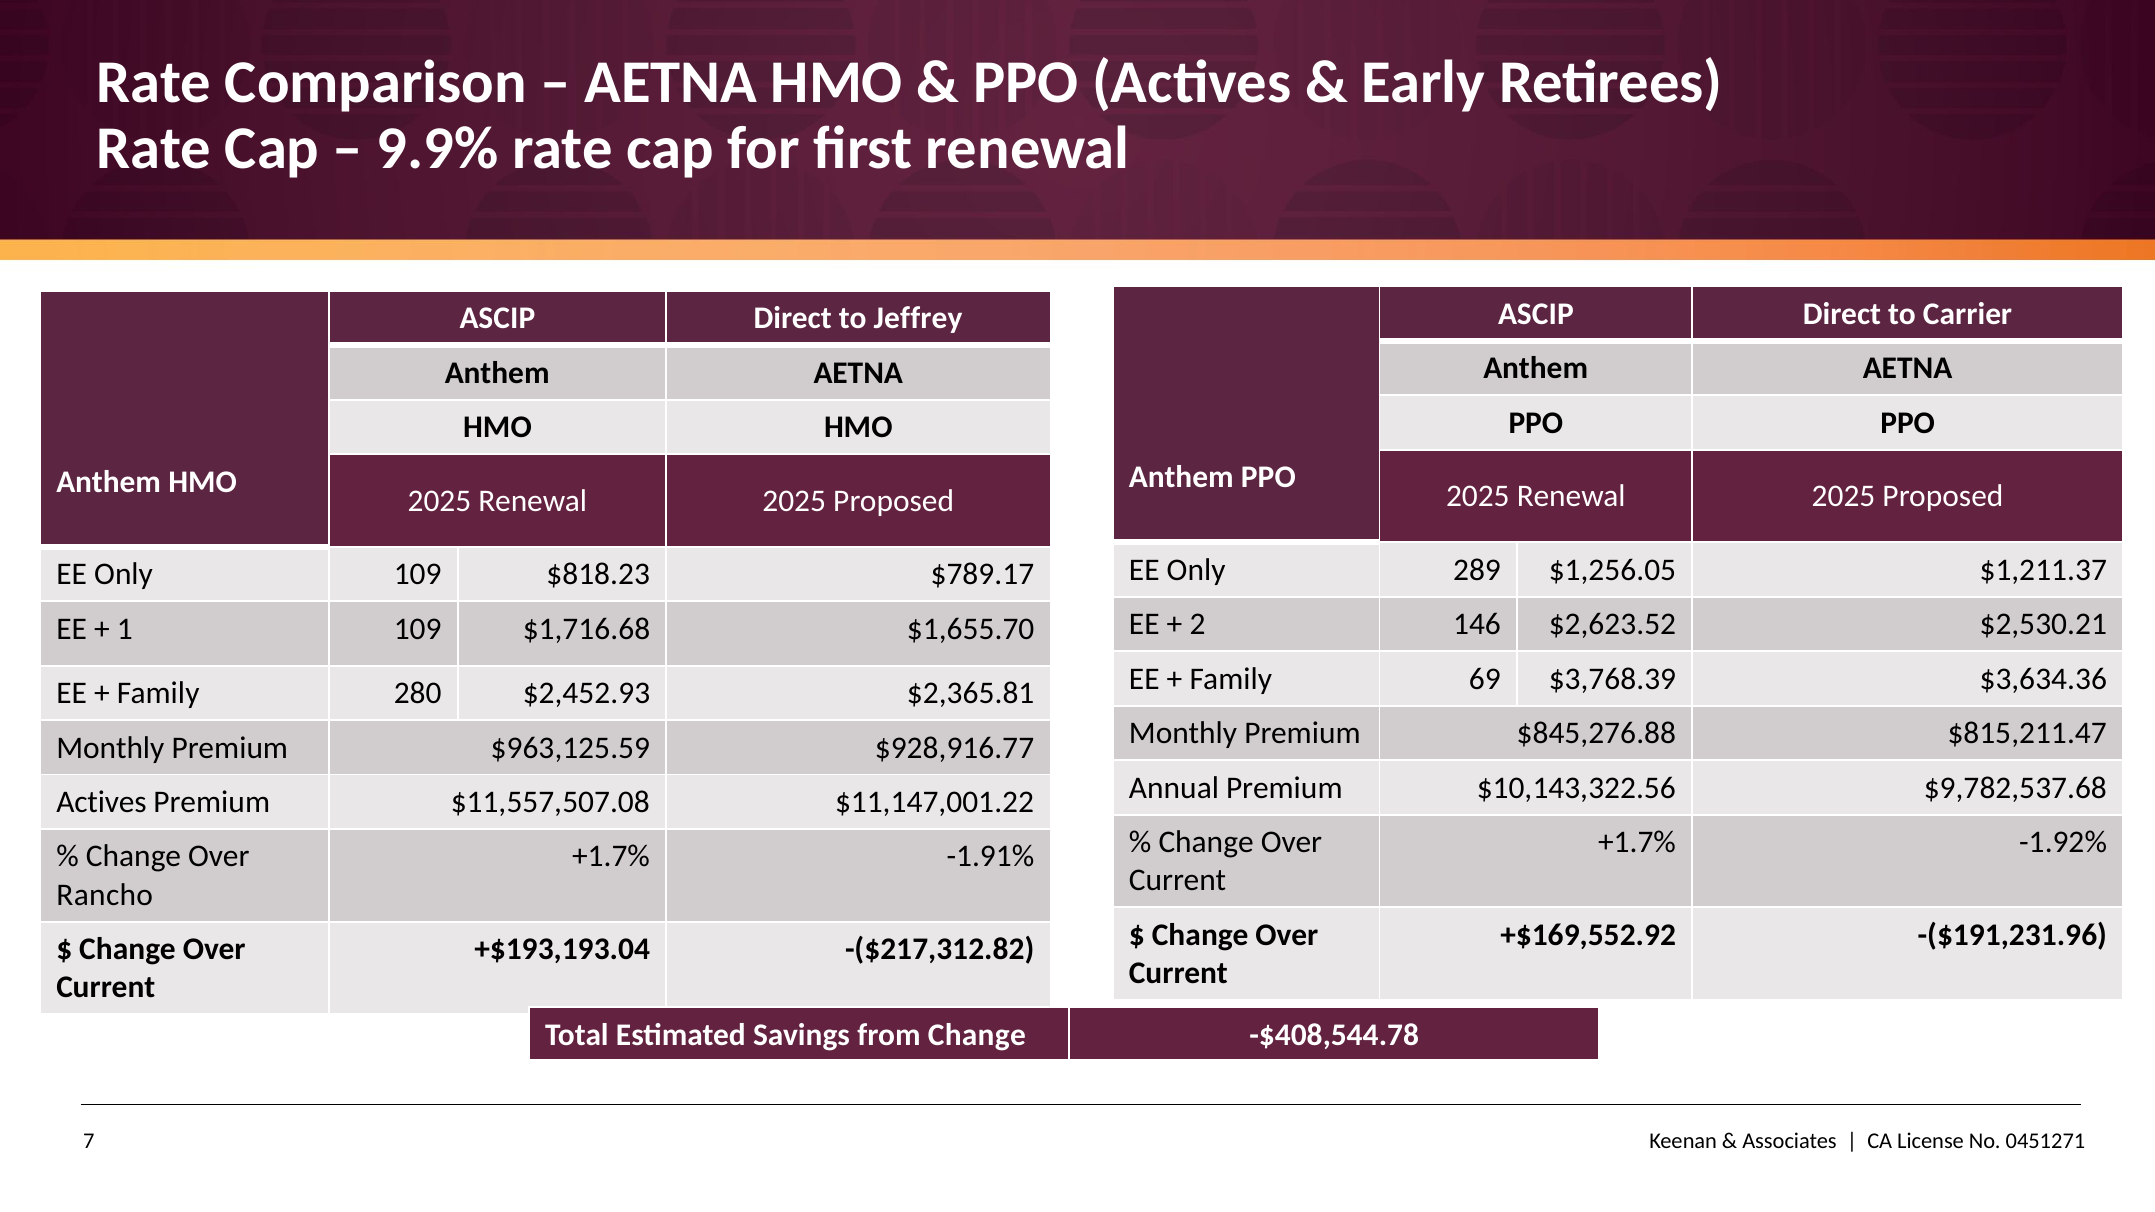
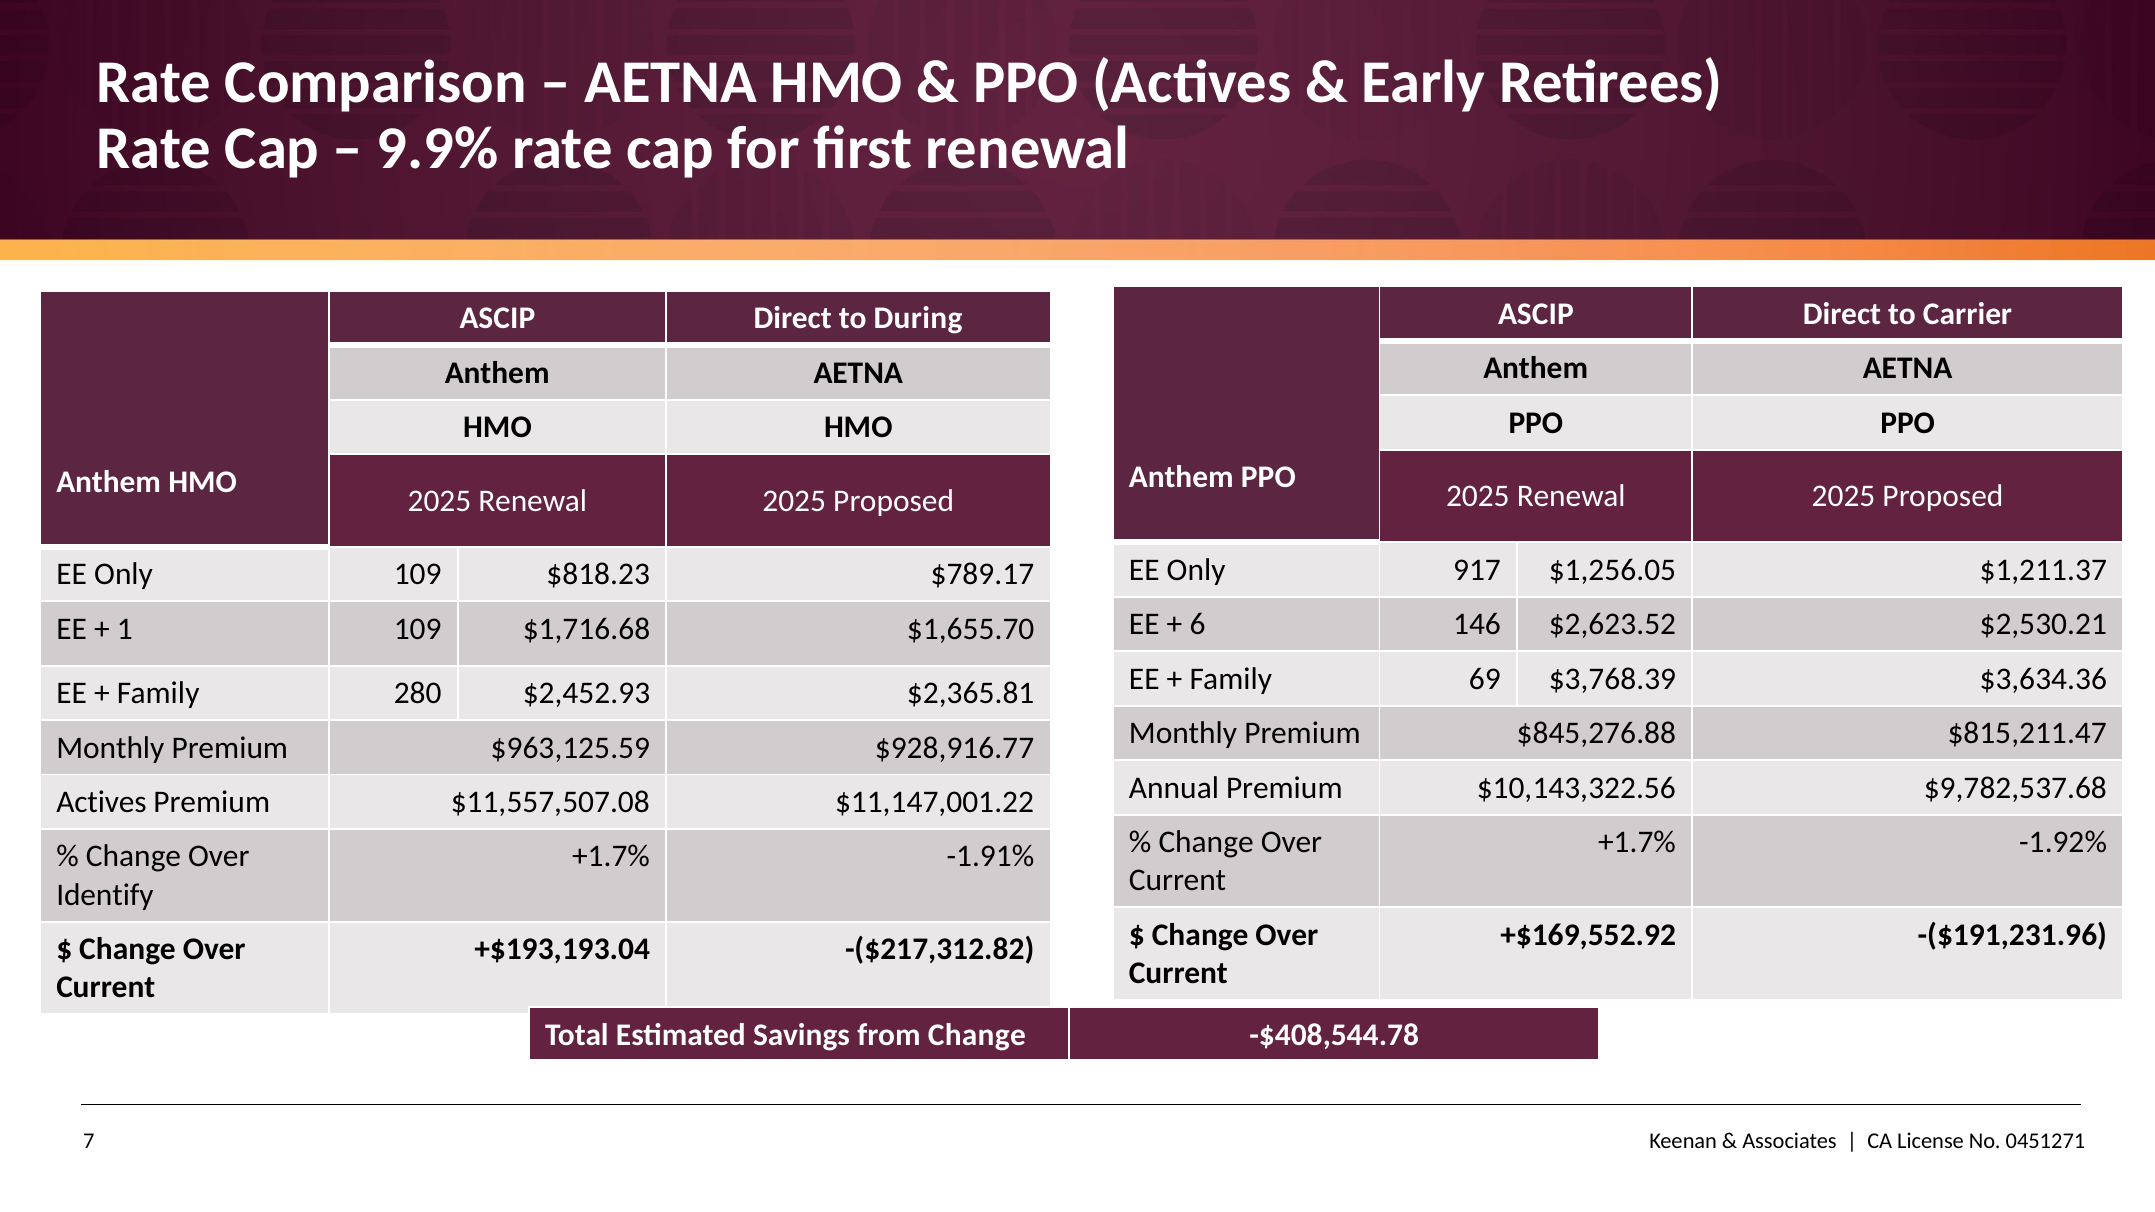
Jeffrey: Jeffrey -> During (918, 318)
289: 289 -> 917 (1477, 570)
2: 2 -> 6 (1198, 624)
Rancho: Rancho -> Identify (105, 895)
